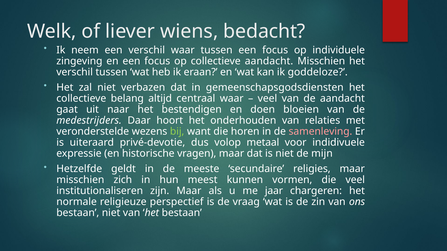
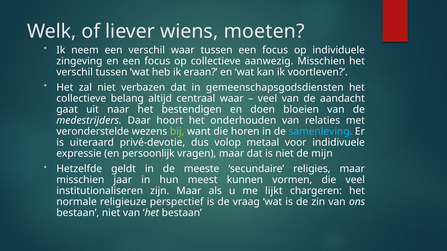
bedacht: bedacht -> moeten (264, 31)
collectieve aandacht: aandacht -> aanwezig (269, 61)
goddeloze: goddeloze -> voortleven (318, 72)
samenleving colour: pink -> light blue (320, 132)
historische: historische -> persoonlijk (148, 154)
zich: zich -> jaar (123, 180)
jaar: jaar -> lijkt (274, 191)
